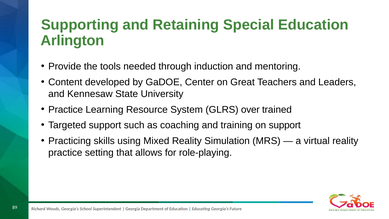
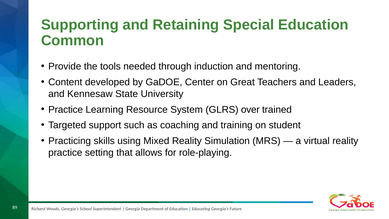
Arlington: Arlington -> Common (72, 41)
on support: support -> student (285, 125)
